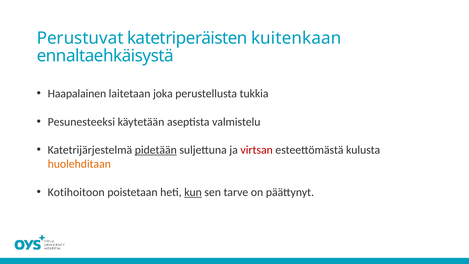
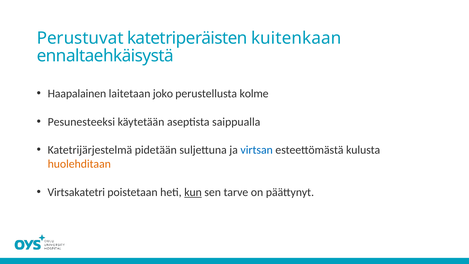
joka: joka -> joko (163, 94)
tukkia: tukkia -> kolme (254, 94)
valmistelu: valmistelu -> saippualla (236, 122)
pidetään underline: present -> none (156, 150)
virtsan colour: red -> blue (257, 150)
Kotihoitoon: Kotihoitoon -> Virtsakatetri (76, 192)
